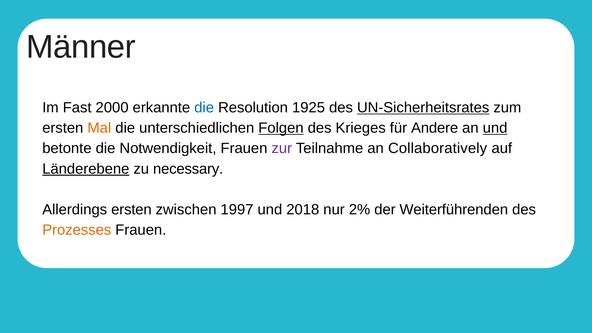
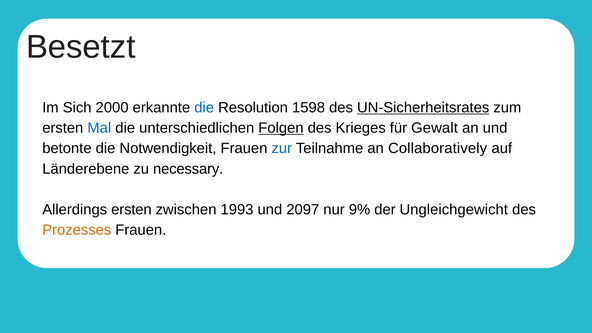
Männer: Männer -> Besetzt (81, 47)
Fast: Fast -> Sich (77, 108)
1925: 1925 -> 1598 (309, 108)
Mal colour: orange -> blue (99, 128)
Andere: Andere -> Gewalt (435, 128)
und underline: present -> none (495, 128)
zur colour: purple -> blue (282, 148)
Länderebene underline: present -> none (86, 169)
1997: 1997 -> 1993 (237, 210)
2018: 2018 -> 2097 (303, 210)
2%: 2% -> 9% (360, 210)
Weiterführenden: Weiterführenden -> Ungleichgewicht (454, 210)
